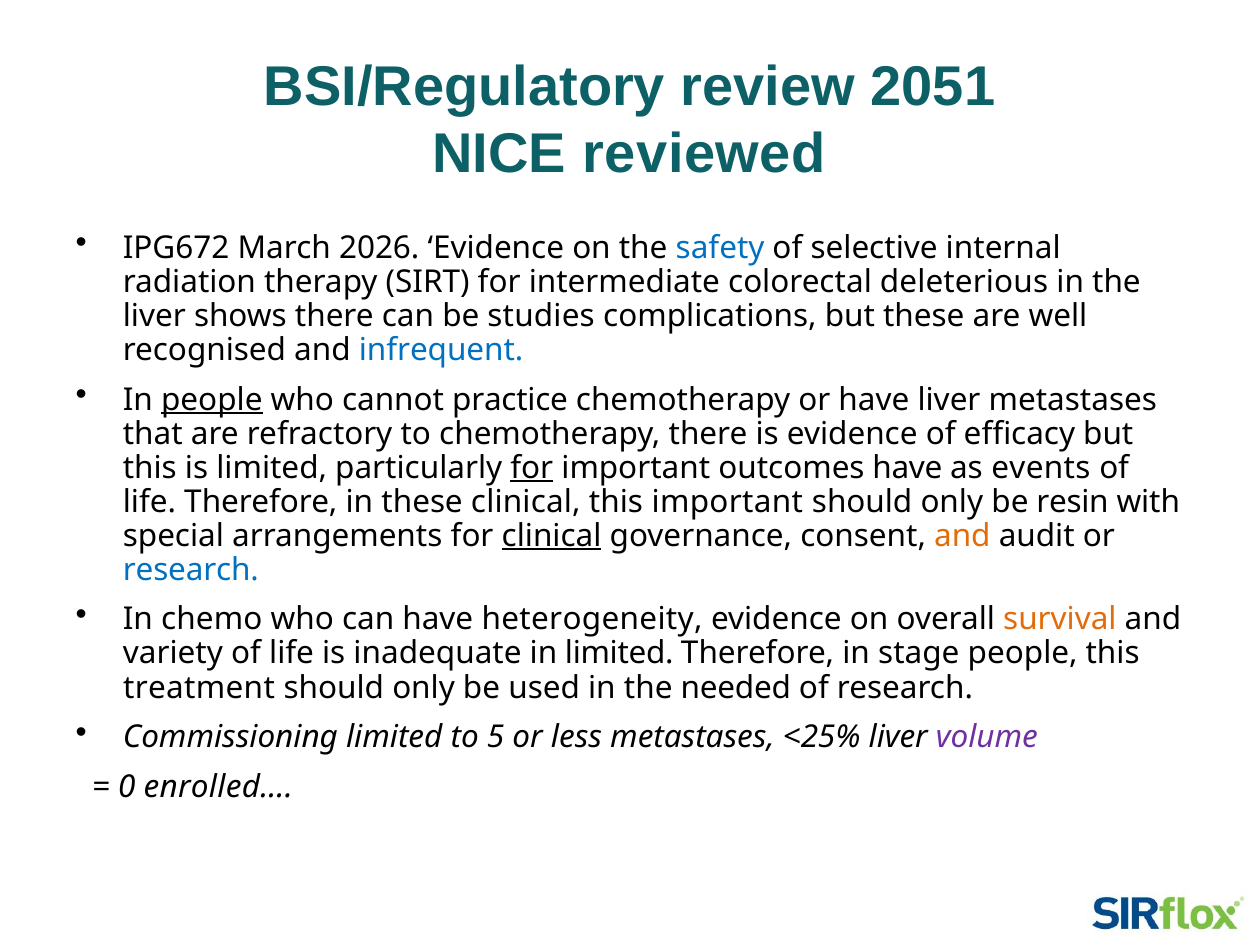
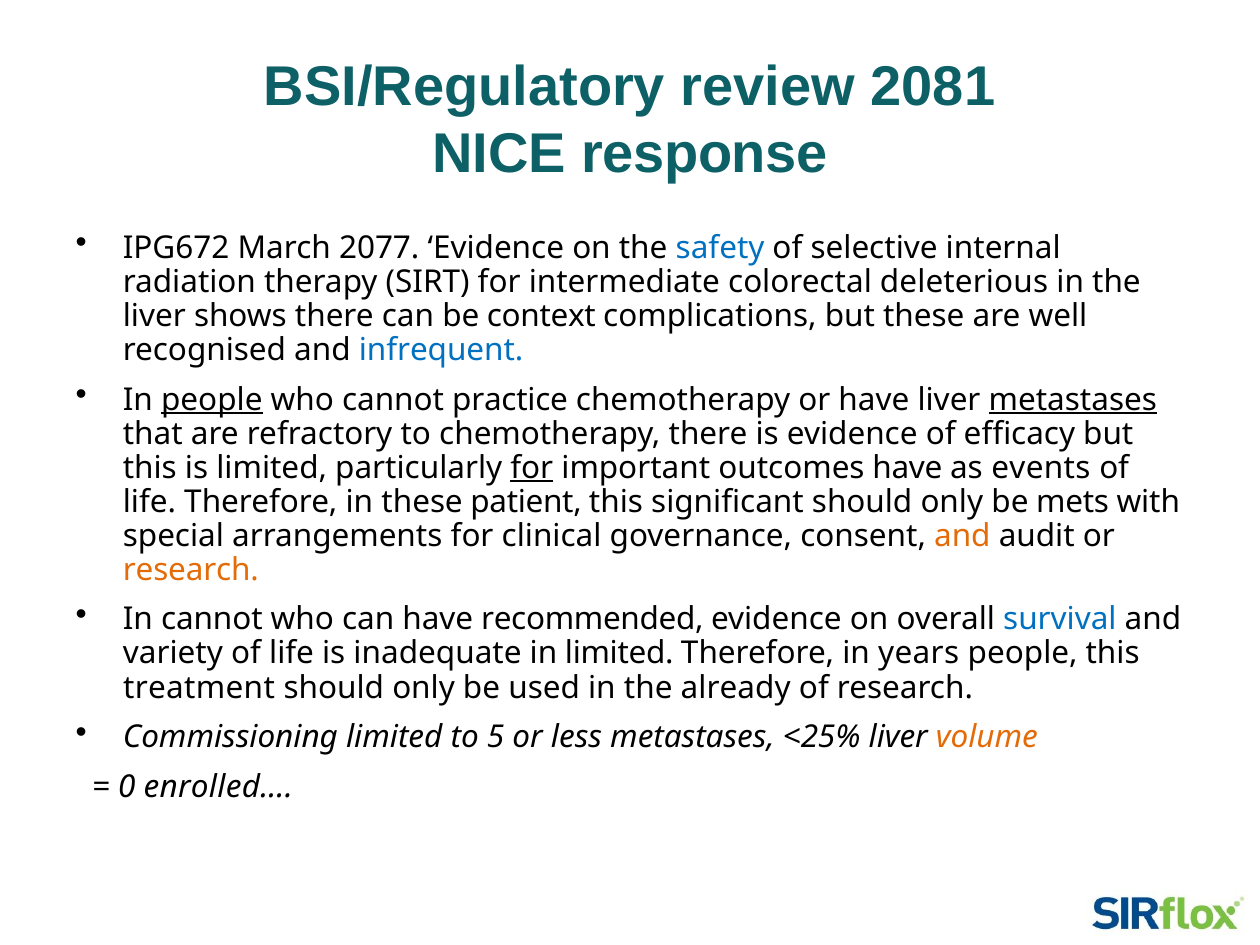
2051: 2051 -> 2081 (933, 87)
reviewed: reviewed -> response (705, 154)
2026: 2026 -> 2077 (379, 248)
studies: studies -> context (541, 316)
metastases underline: none -> present (1073, 400)
these clinical: clinical -> patient (526, 502)
this important: important -> significant (727, 502)
resin: resin -> mets (1073, 502)
clinical underline: present -> none (552, 536)
research colour: blue -> orange (191, 570)
In chemo: chemo -> cannot (212, 620)
heterogeneity: heterogeneity -> recommended (592, 620)
survival colour: orange -> blue (1060, 620)
stage: stage -> years (919, 654)
needed: needed -> already (736, 688)
volume colour: purple -> orange (987, 737)
